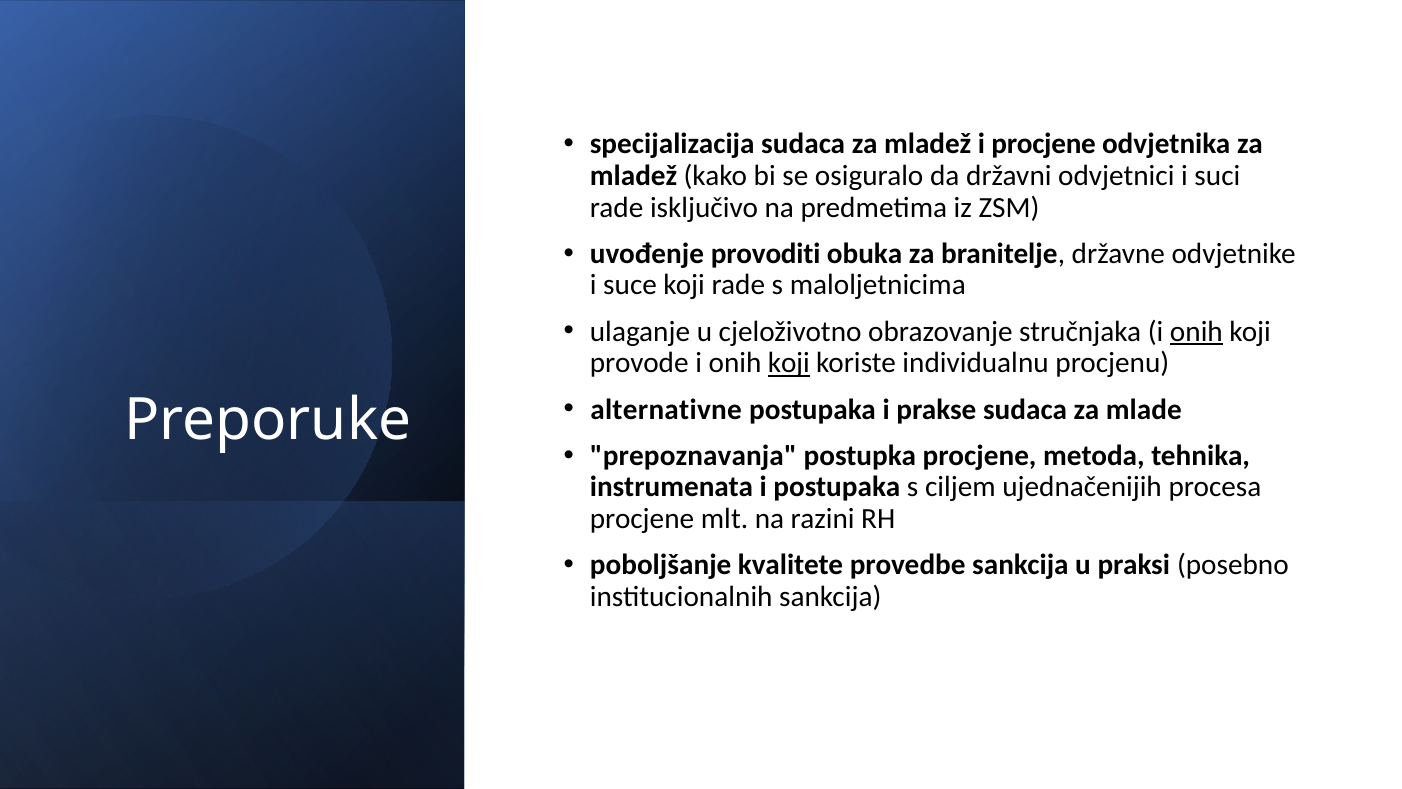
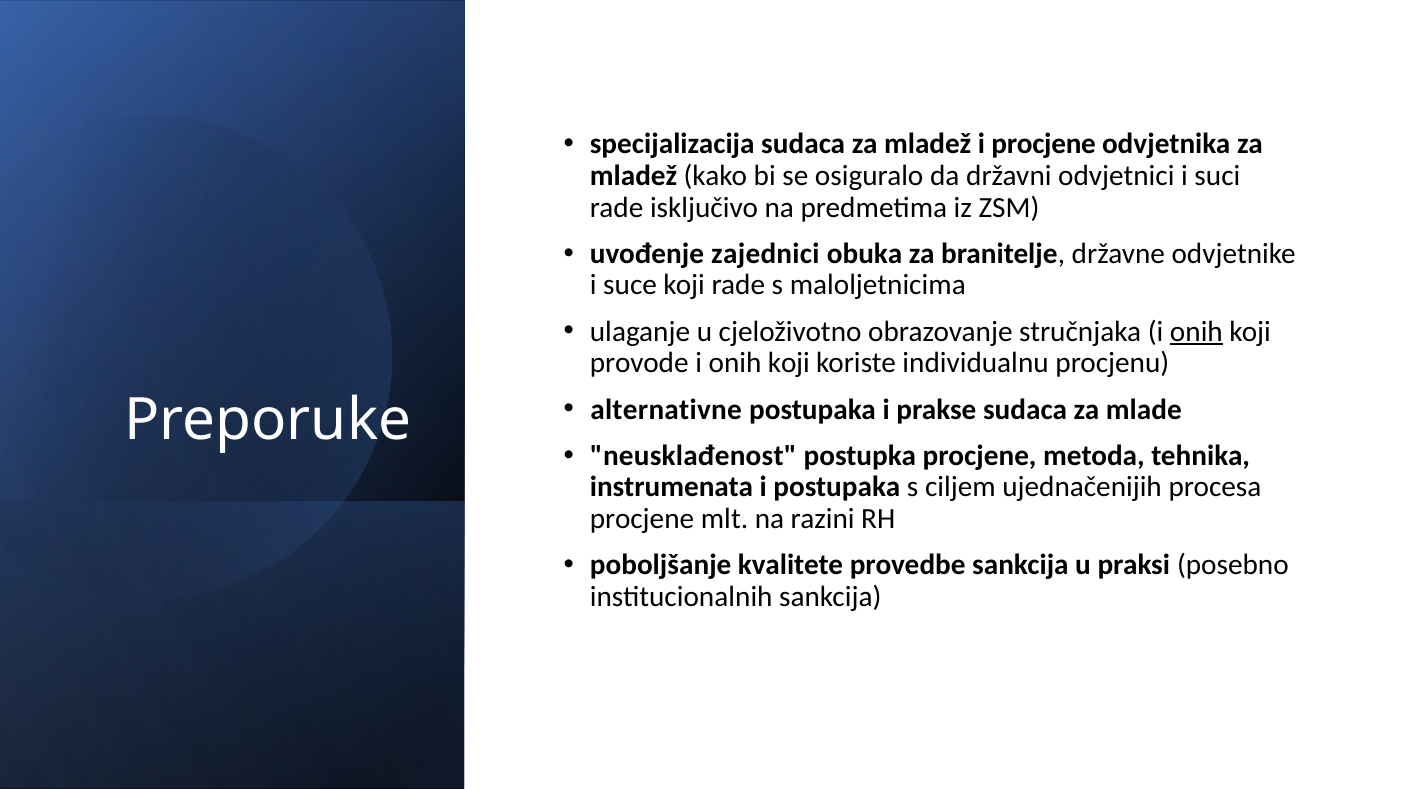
provoditi: provoditi -> zajednici (765, 254)
koji underline: present -> none (789, 363)
prepoznavanja: prepoznavanja -> neusklađenost (693, 455)
